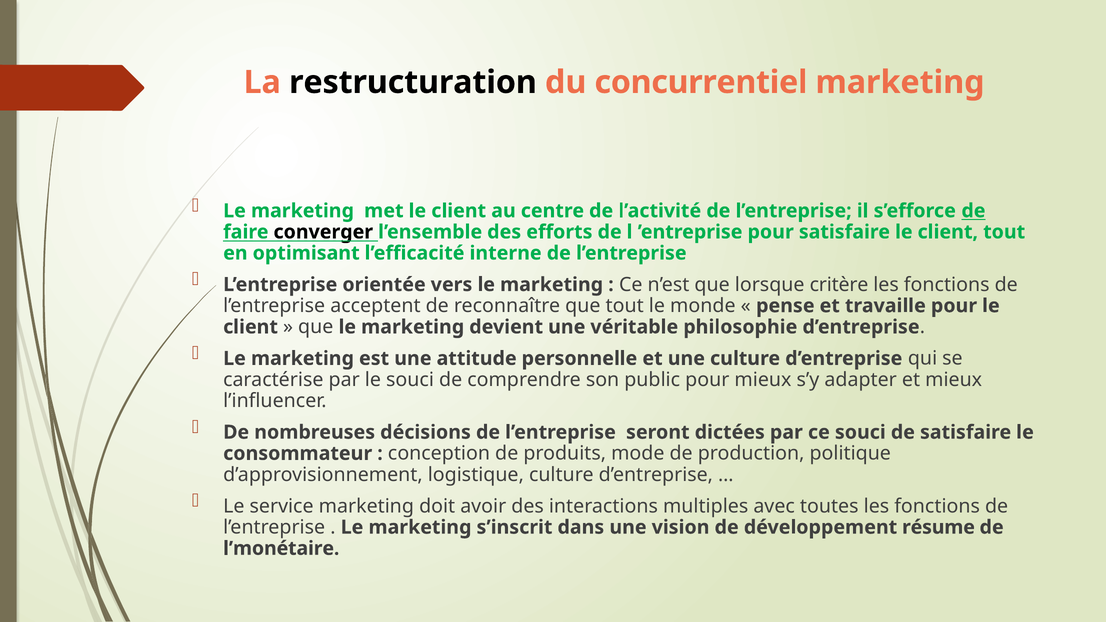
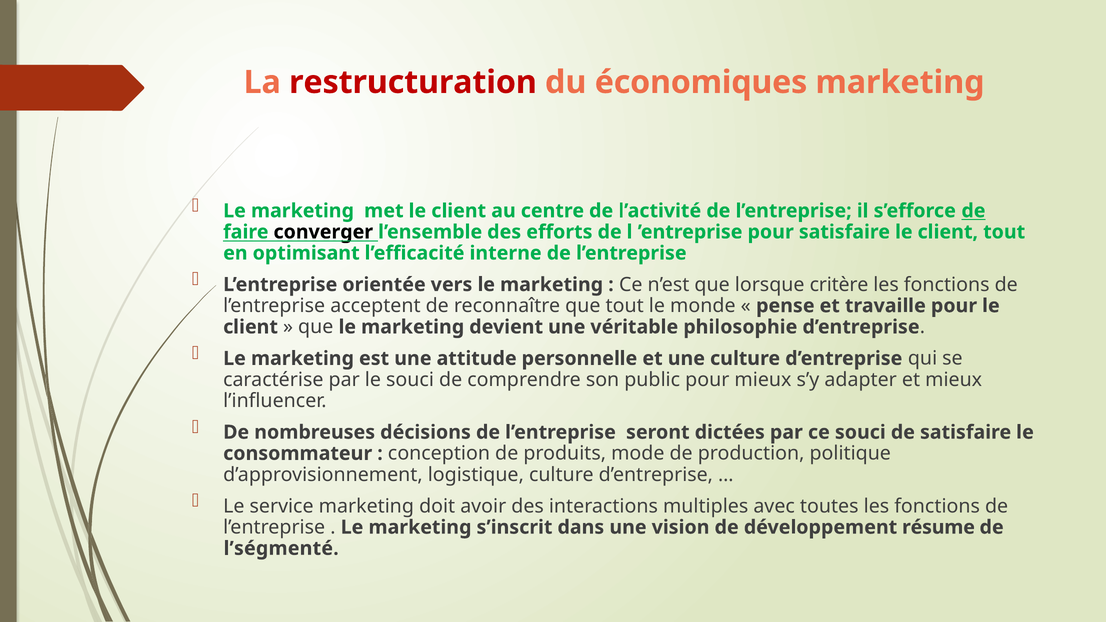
restructuration colour: black -> red (413, 82)
concurrentiel: concurrentiel -> économiques (701, 82)
l’monétaire: l’monétaire -> l’ségmenté (281, 549)
